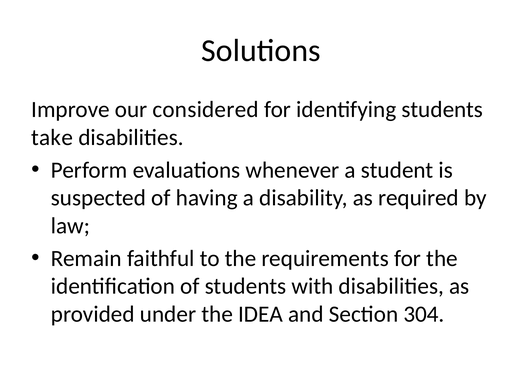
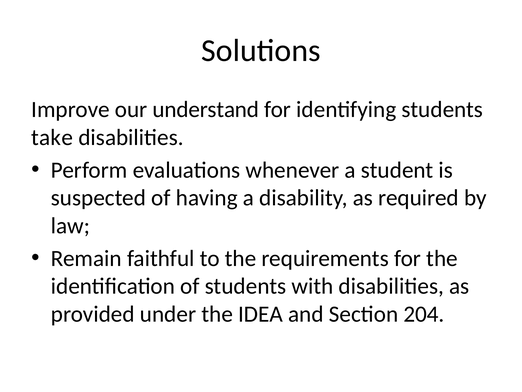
considered: considered -> understand (206, 110)
304: 304 -> 204 (424, 314)
